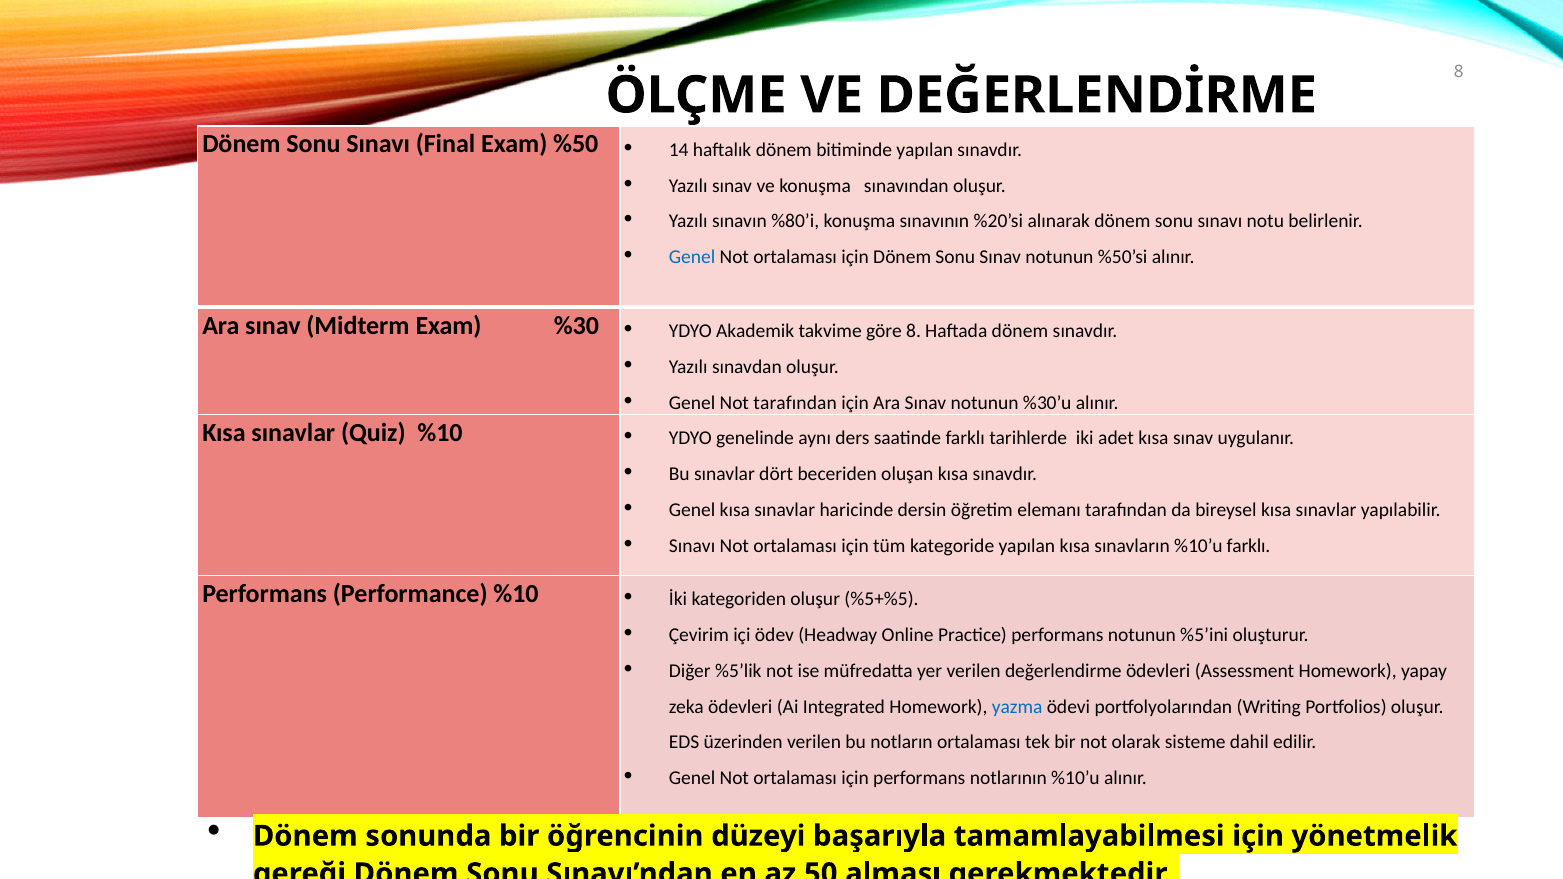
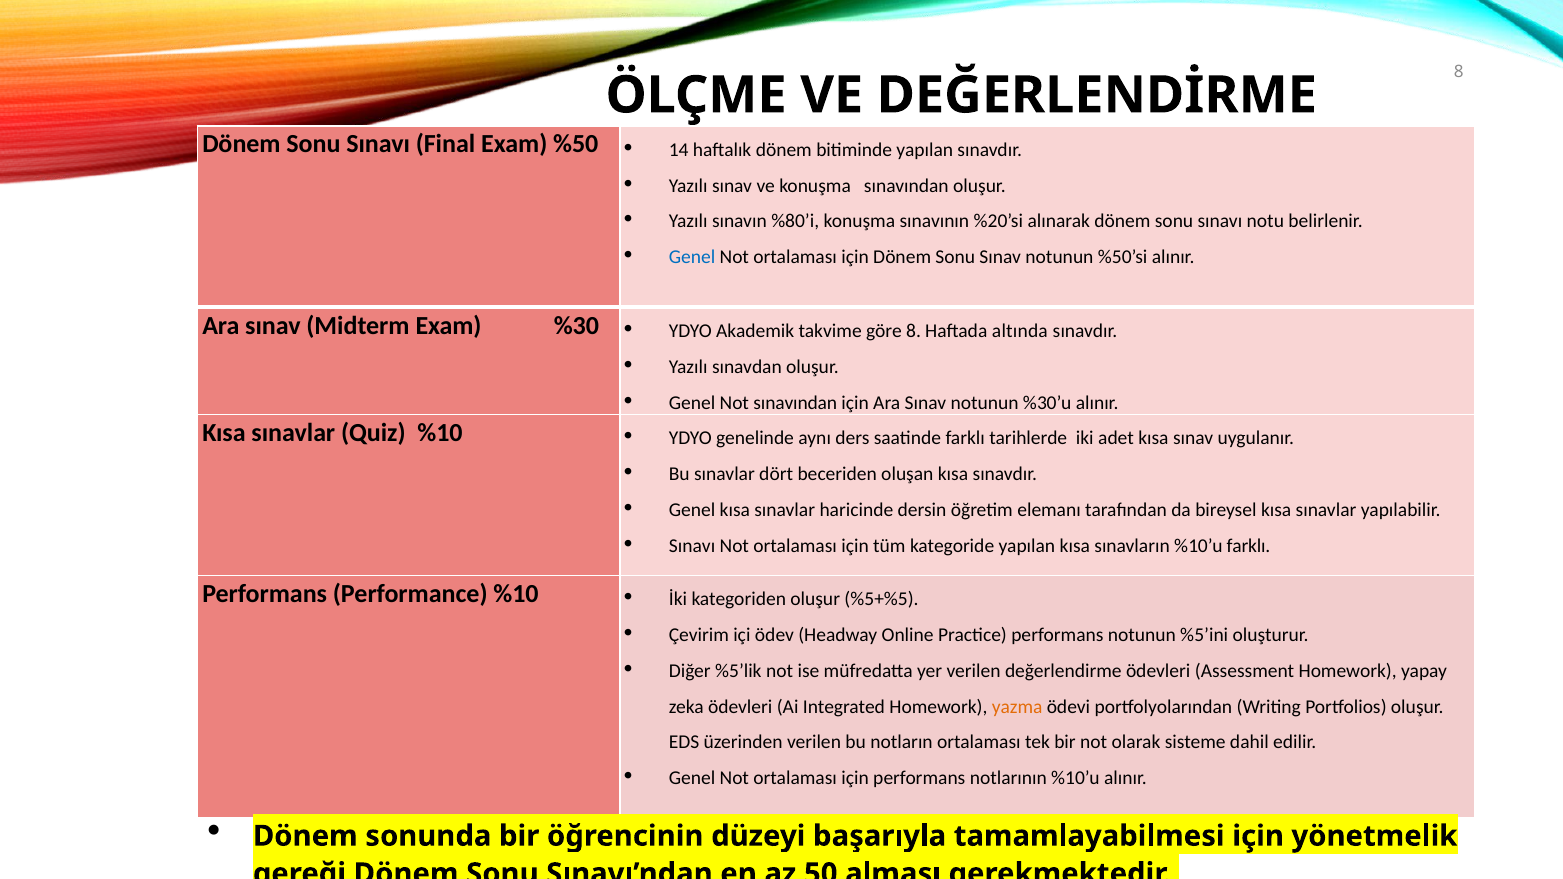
Haftada dönem: dönem -> altında (1020, 331)
Not tarafından: tarafından -> sınavından (795, 403)
yazma colour: blue -> orange (1017, 707)
